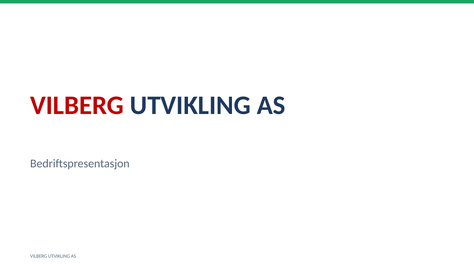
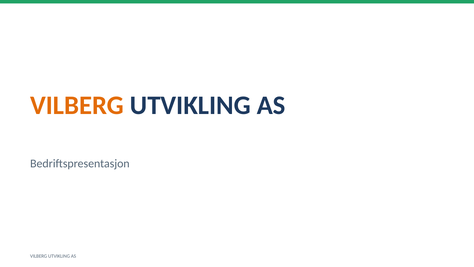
VILBERG colour: red -> orange (77, 105)
